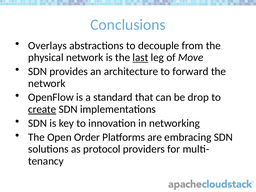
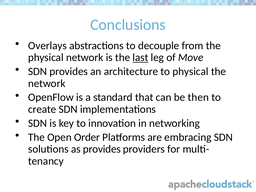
to forward: forward -> physical (190, 71)
drop: drop -> then (198, 97)
create underline: present -> none (42, 109)
as protocol: protocol -> provides (102, 149)
